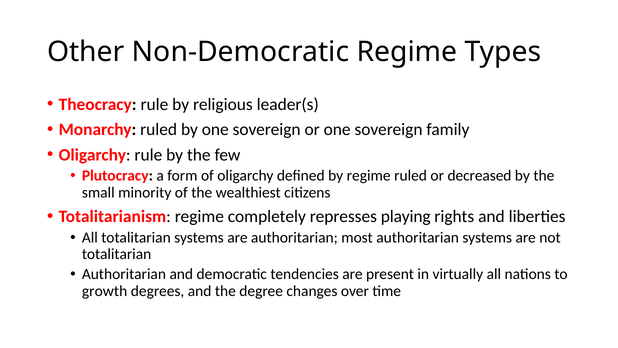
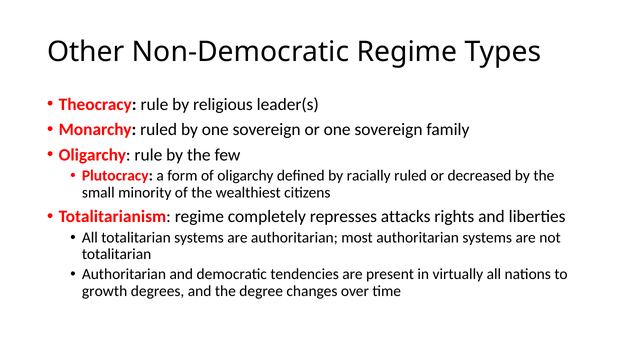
by regime: regime -> racially (369, 176)
playing: playing -> attacks (406, 216)
